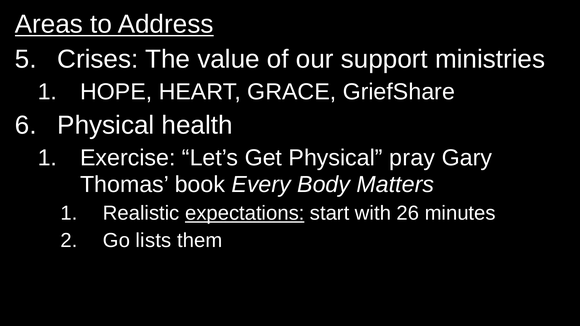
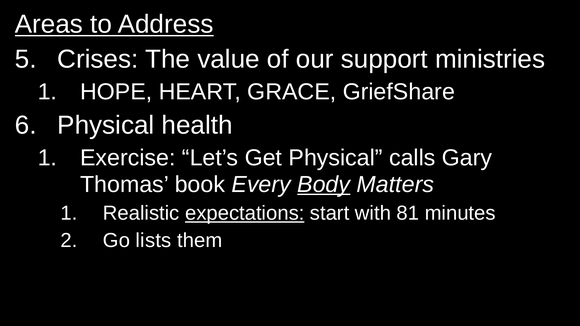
pray: pray -> calls (412, 158)
Body underline: none -> present (324, 185)
26: 26 -> 81 (408, 213)
